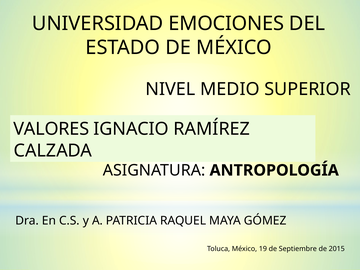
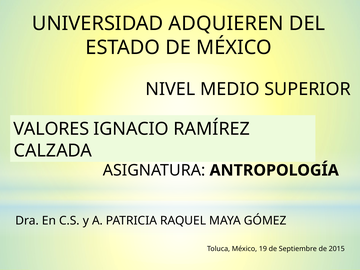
EMOCIONES: EMOCIONES -> ADQUIEREN (226, 24)
